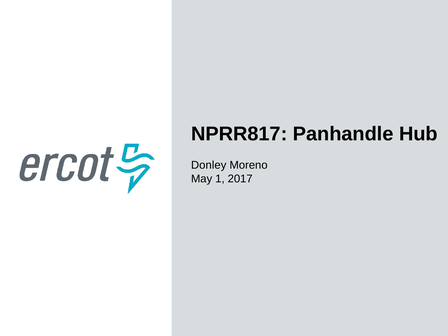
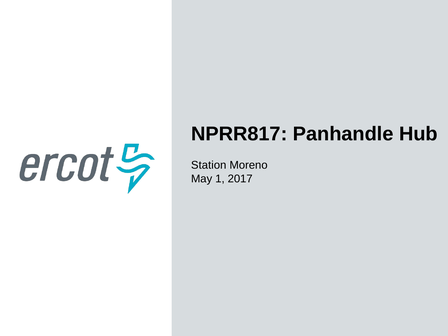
Donley: Donley -> Station (209, 165)
